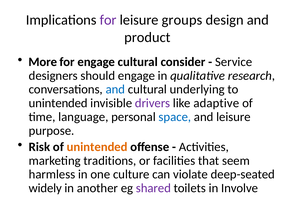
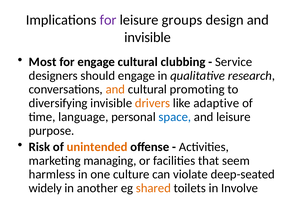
product: product -> invisible (148, 37)
More: More -> Most (43, 62)
consider: consider -> clubbing (183, 62)
and colour: blue -> orange (115, 89)
underlying: underlying -> promoting (197, 89)
unintended: unintended -> diversifying (58, 103)
drivers colour: purple -> orange (153, 103)
traditions: traditions -> managing (110, 160)
shared colour: purple -> orange (153, 188)
